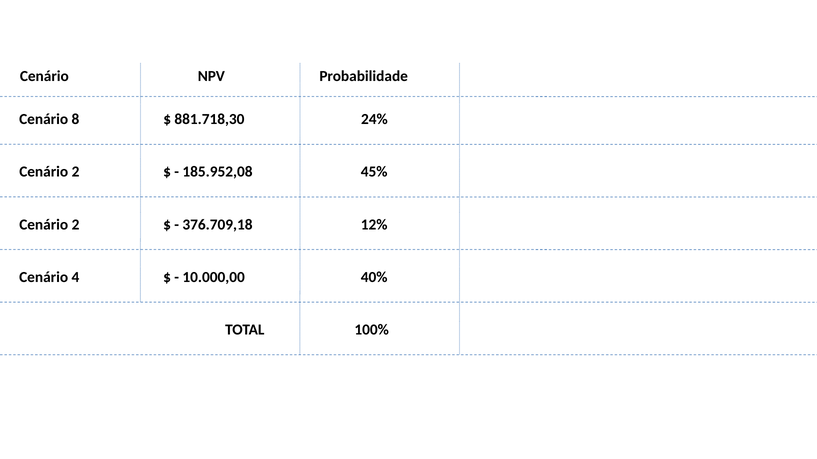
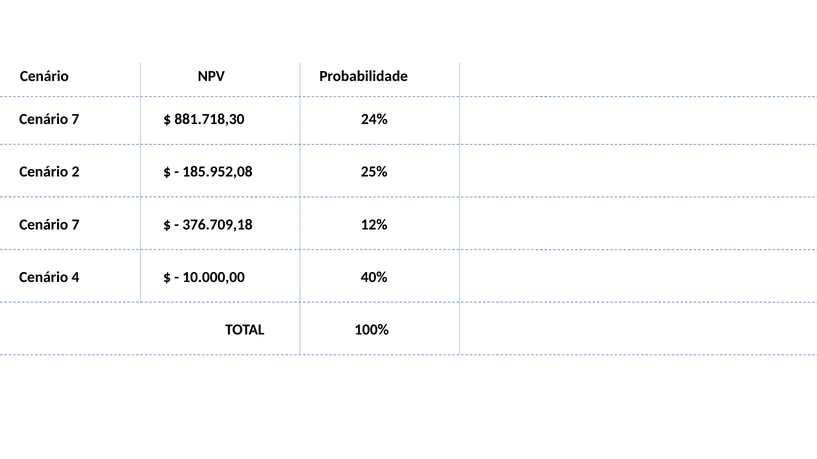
8: 8 -> 7 (75, 119)
45%: 45% -> 25% (374, 172)
2: 2 -> 7 (76, 225)
